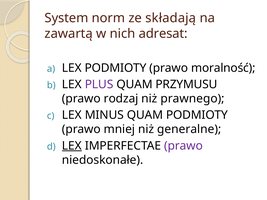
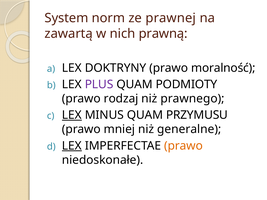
składają: składają -> prawnej (171, 18)
adresat: adresat -> prawną (163, 34)
LEX PODMIOTY: PODMIOTY -> DOKTRYNY (116, 68)
PRZYMUSU: PRZYMUSU -> PODMIOTY (186, 84)
LEX underline: none -> present (72, 115)
QUAM PODMIOTY: PODMIOTY -> PRZYMUSU (197, 115)
prawo colour: purple -> orange (183, 146)
